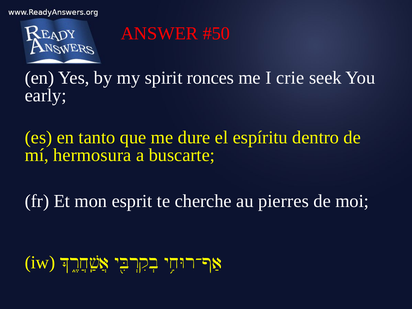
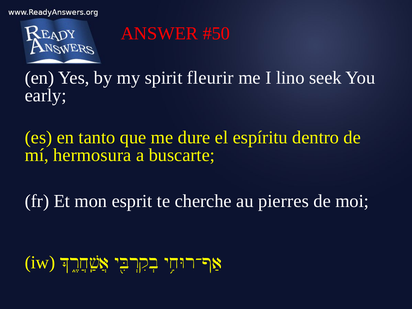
ronces: ronces -> fleurir (210, 78)
crie: crie -> lino (290, 78)
